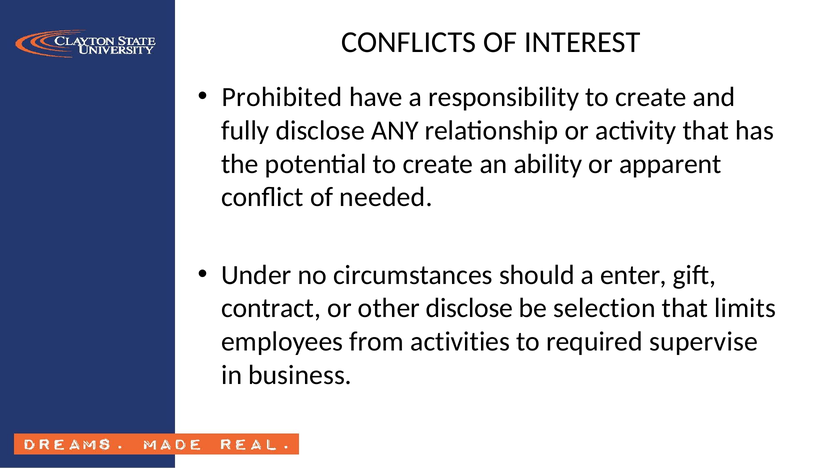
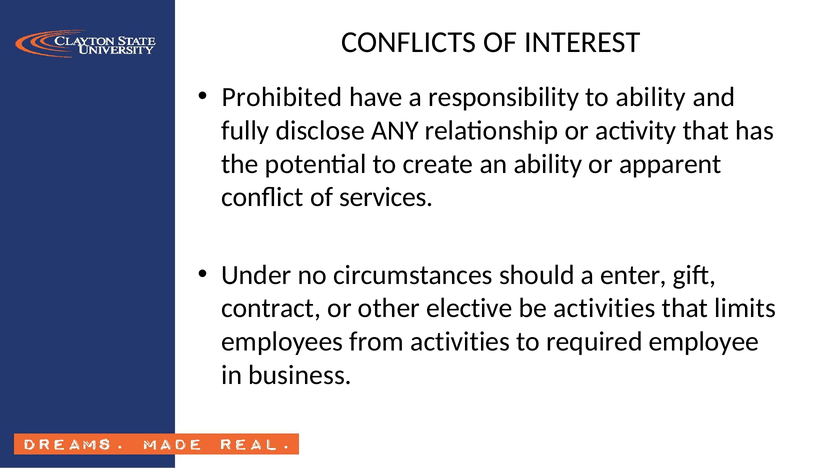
responsibility to create: create -> ability (651, 97)
needed: needed -> services (386, 197)
other disclose: disclose -> elective (469, 308)
be selection: selection -> activities (604, 308)
supervise: supervise -> employee (704, 342)
